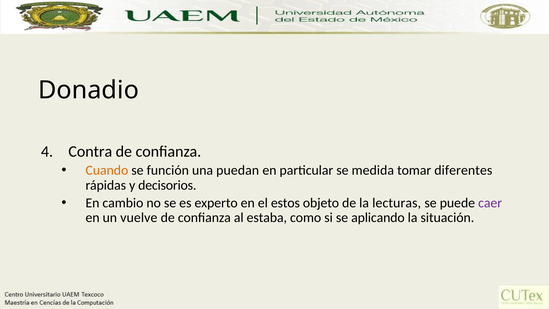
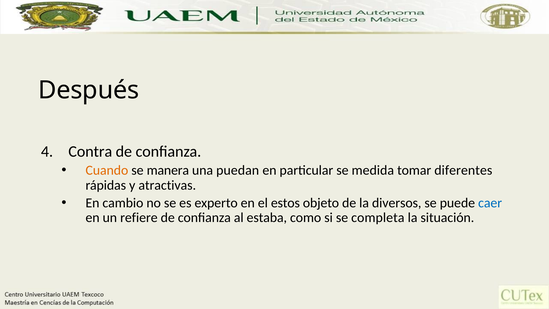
Donadio: Donadio -> Después (89, 90)
función: función -> manera (168, 170)
decisorios: decisorios -> atractivas (167, 185)
lecturas: lecturas -> diversos (397, 203)
caer colour: purple -> blue (490, 203)
vuelve: vuelve -> refiere (139, 218)
aplicando: aplicando -> completa (378, 218)
